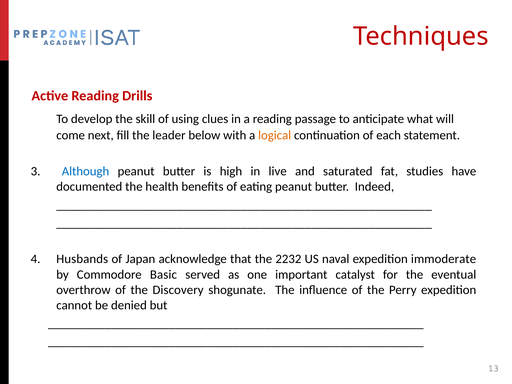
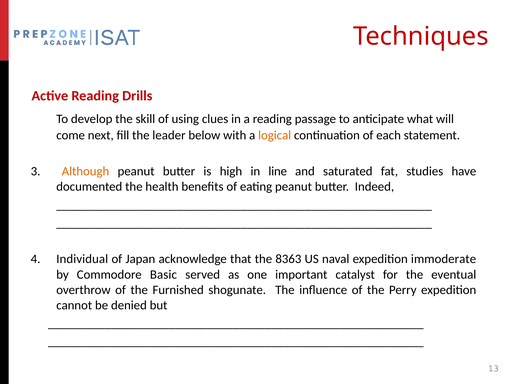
Although colour: blue -> orange (86, 171)
live: live -> line (278, 171)
Husbands: Husbands -> Individual (82, 259)
2232: 2232 -> 8363 (288, 259)
Discovery: Discovery -> Furnished (178, 290)
